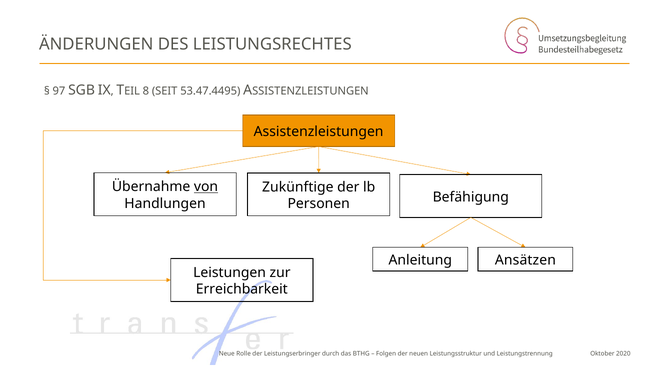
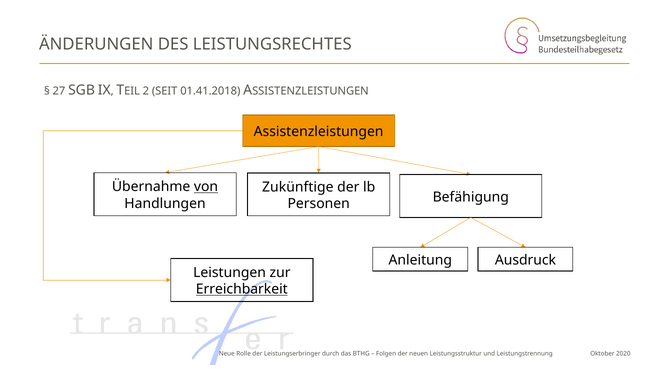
97: 97 -> 27 (59, 91)
8: 8 -> 2 (146, 91)
53.47.4495: 53.47.4495 -> 01.41.2018 (210, 91)
Ansätzen: Ansätzen -> Ausdruck (525, 260)
Erreichbarkeit underline: none -> present (242, 290)
